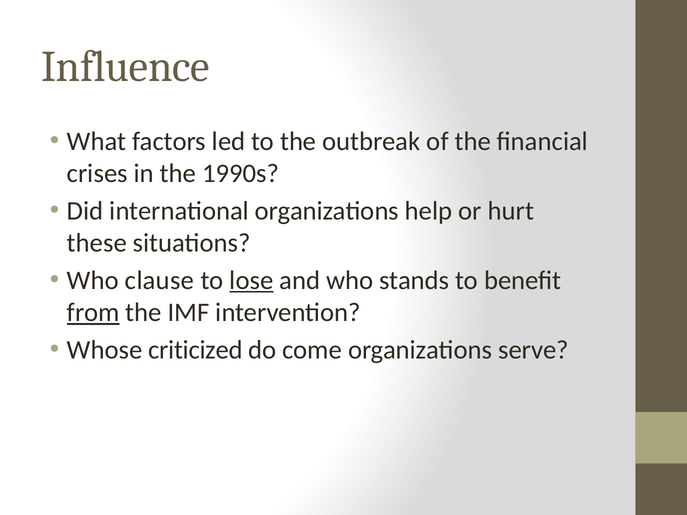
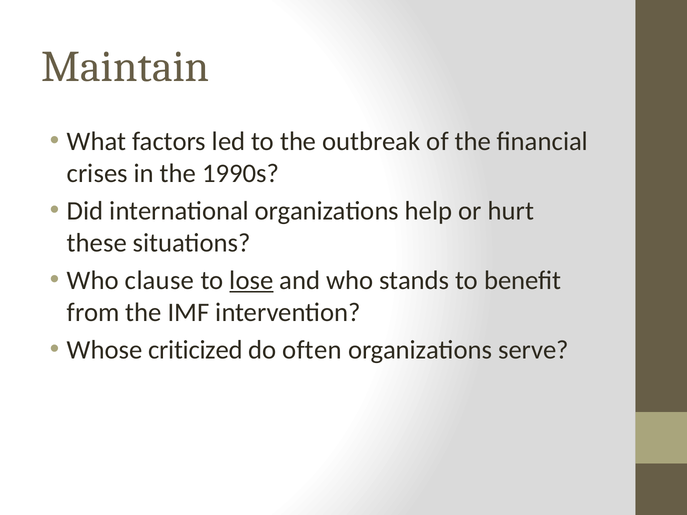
Influence: Influence -> Maintain (125, 67)
from underline: present -> none (93, 313)
come: come -> often (312, 350)
